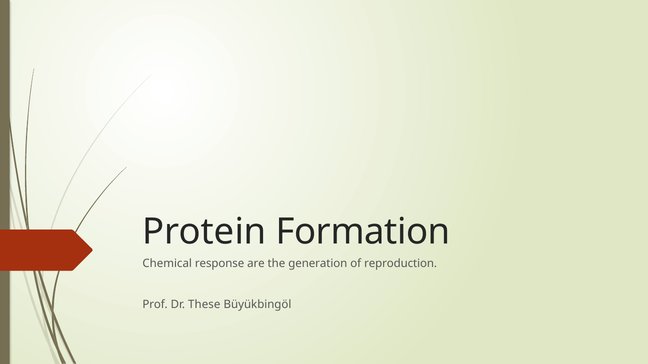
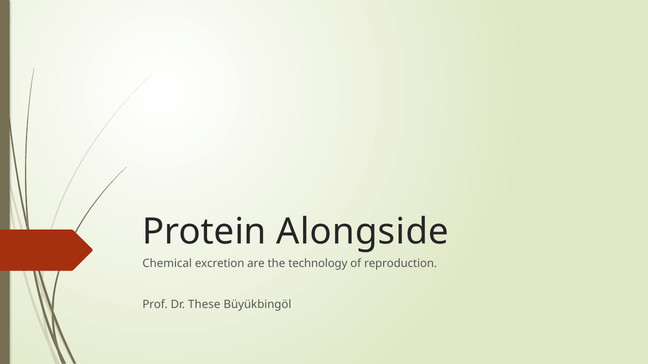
Formation: Formation -> Alongside (363, 232)
response: response -> excretion (220, 264)
generation: generation -> technology (318, 264)
